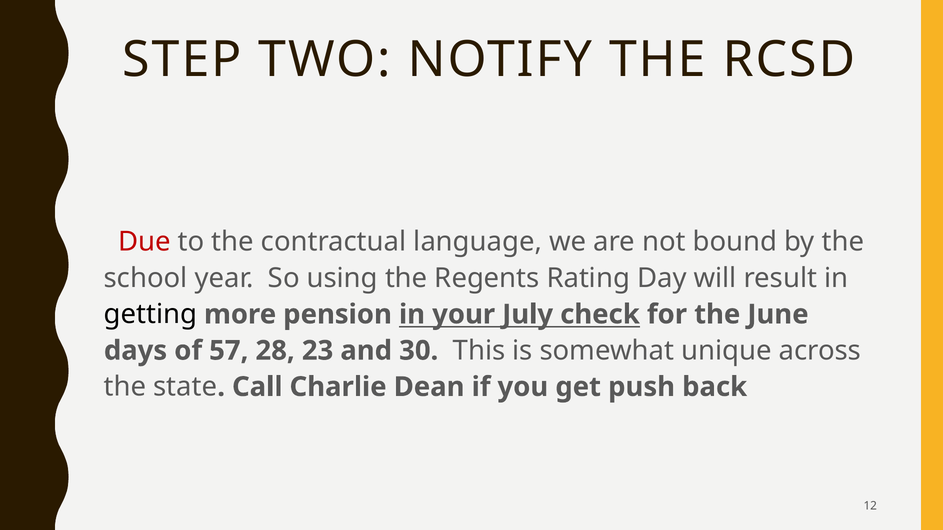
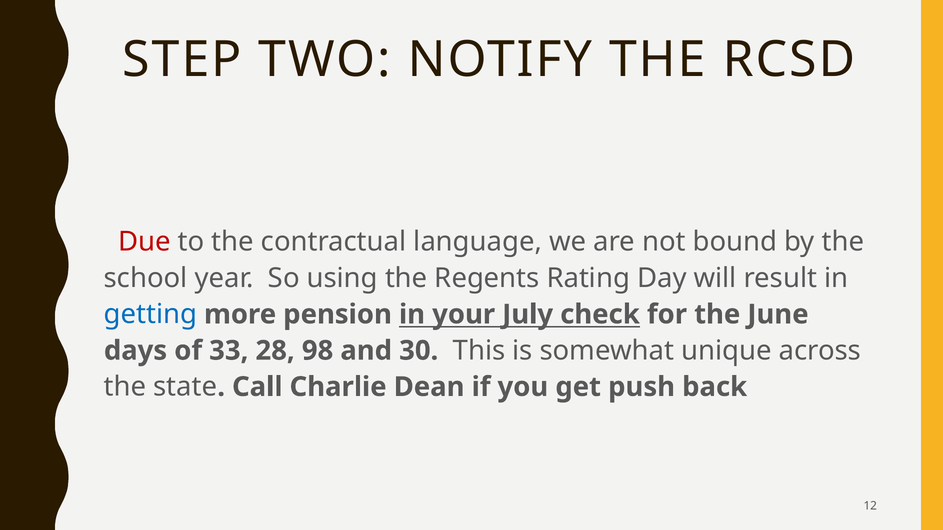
getting colour: black -> blue (150, 315)
57: 57 -> 33 (229, 351)
23: 23 -> 98 (318, 351)
